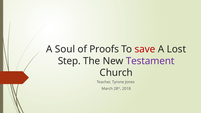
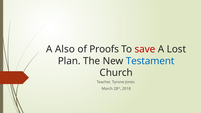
Soul: Soul -> Also (65, 49)
Step: Step -> Plan (69, 61)
Testament colour: purple -> blue (150, 61)
